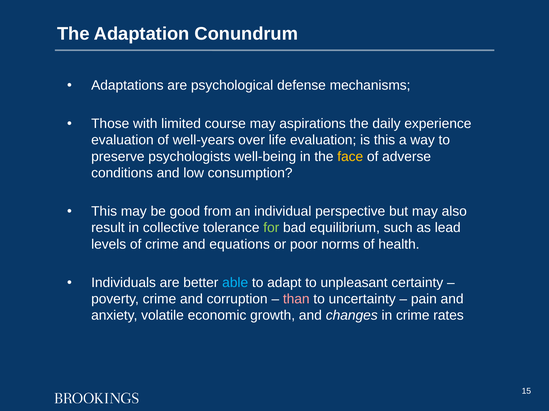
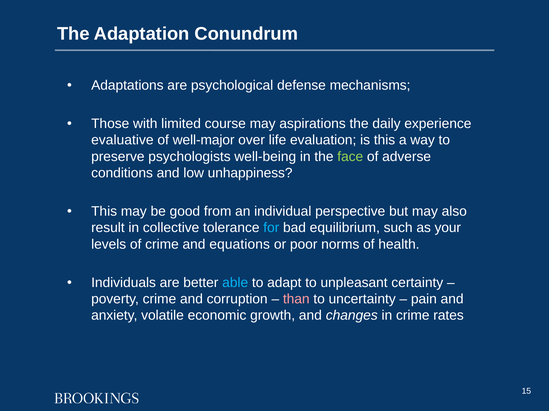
evaluation: evaluation -> evaluative (122, 140)
well-years: well-years -> well-major (204, 140)
face colour: yellow -> light green (350, 157)
consumption: consumption -> unhappiness (250, 173)
for colour: light green -> light blue (271, 228)
lead: lead -> your (448, 228)
